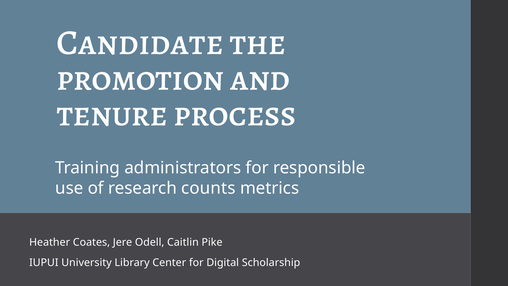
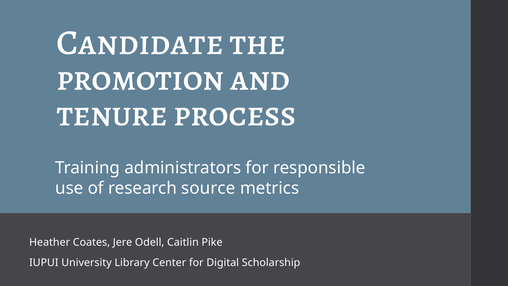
counts: counts -> source (208, 188)
